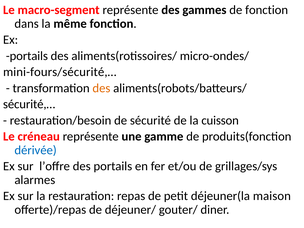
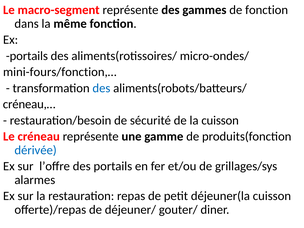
mini-fours/sécurité,…: mini-fours/sécurité,… -> mini-fours/fonction,… (60, 72)
des colour: orange -> blue (101, 88)
sécurité,…: sécurité,… -> créneau,… (29, 104)
déjeuner(la maison: maison -> cuisson (272, 196)
